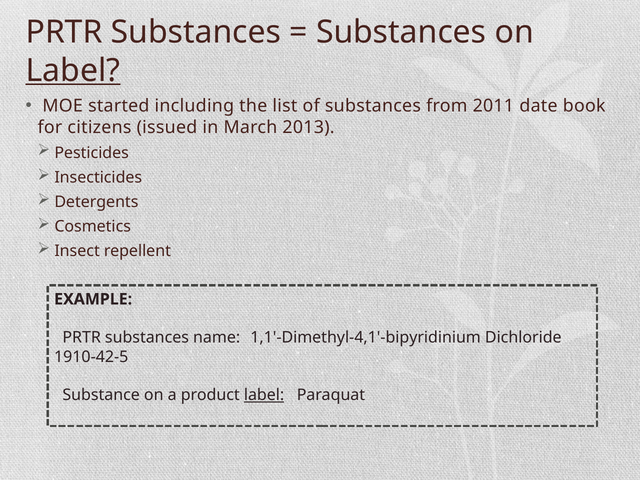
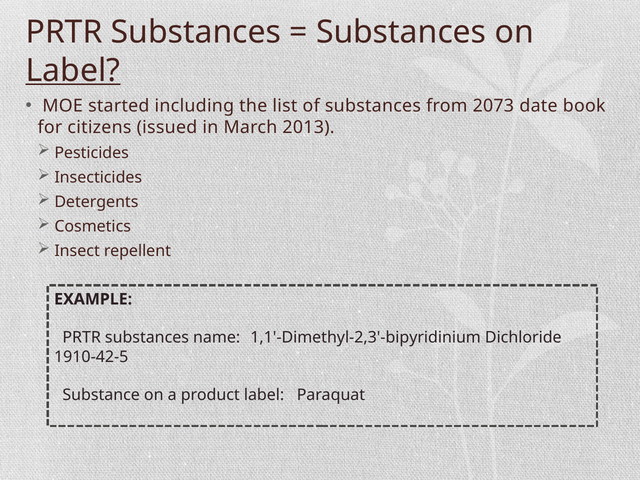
2011: 2011 -> 2073 (493, 106)
1,1'-Dimethyl-4,1'-bipyridinium: 1,1'-Dimethyl-4,1'-bipyridinium -> 1,1'-Dimethyl-2,3'-bipyridinium (366, 338)
label underline: present -> none (264, 395)
